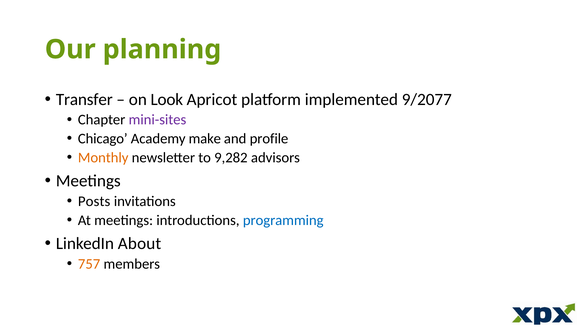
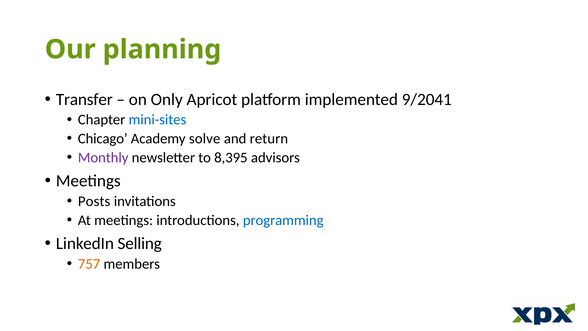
Look: Look -> Only (167, 99)
9/2077: 9/2077 -> 9/2041 (427, 99)
mini-sites colour: purple -> blue (157, 120)
make: make -> solve (205, 139)
profile: profile -> return (269, 139)
Monthly colour: orange -> purple (103, 158)
9,282: 9,282 -> 8,395 (231, 158)
About: About -> Selling (140, 243)
